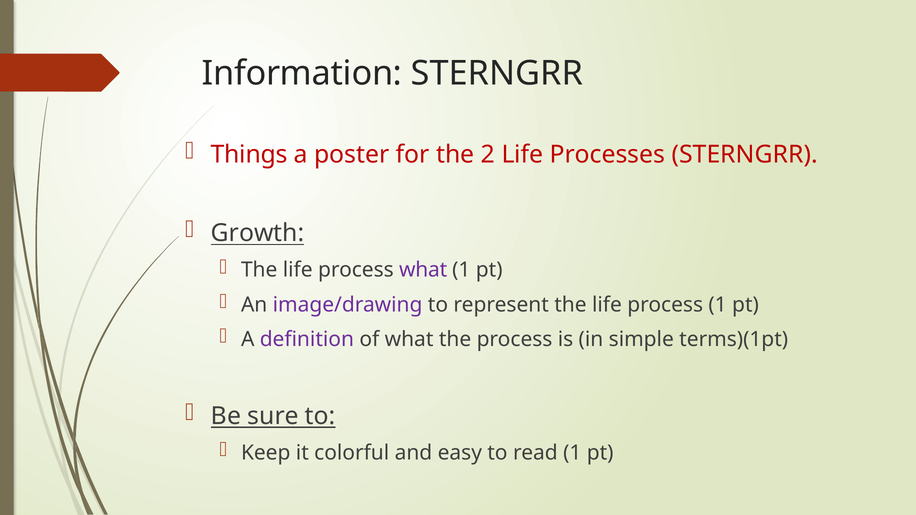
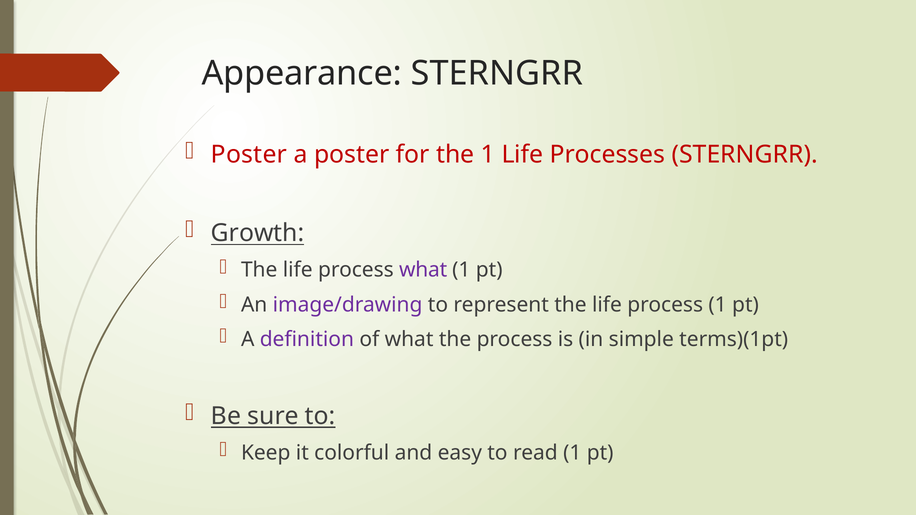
Information: Information -> Appearance (302, 73)
Things: Things -> Poster (249, 155)
the 2: 2 -> 1 (488, 155)
